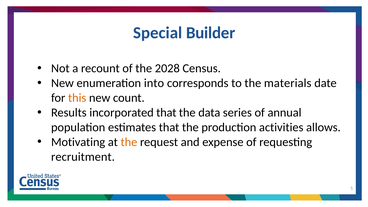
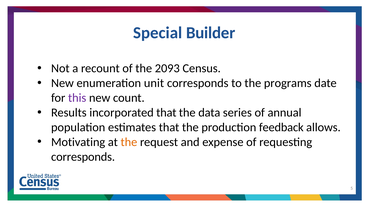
2028: 2028 -> 2093 (167, 68)
into: into -> unit (154, 83)
materials: materials -> programs (288, 83)
this colour: orange -> purple (77, 98)
activities: activities -> feedback (281, 127)
recruitment: recruitment -> corresponds (83, 157)
